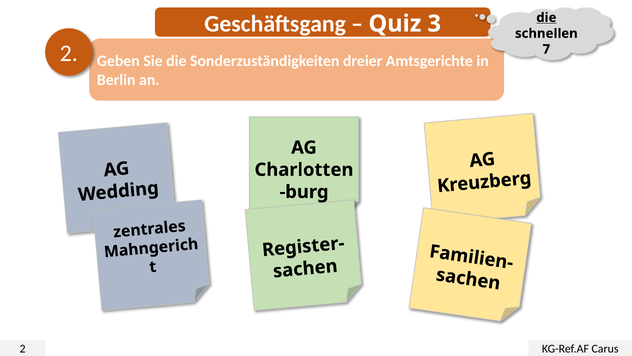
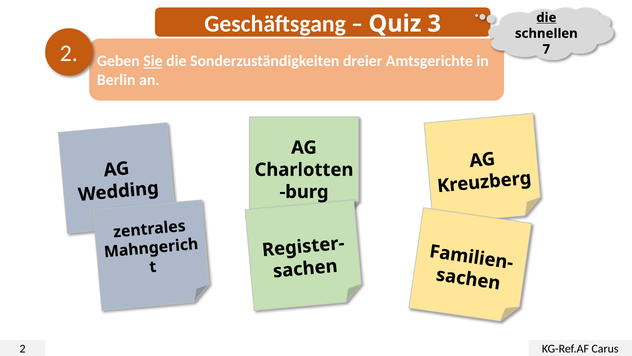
Sie underline: none -> present (153, 61)
